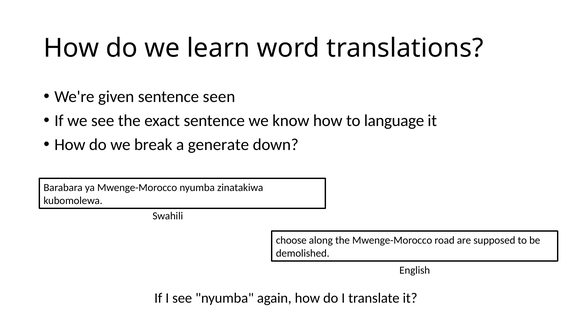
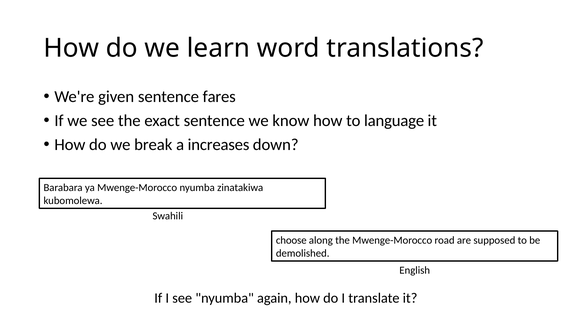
seen: seen -> fares (219, 97)
generate: generate -> increases (219, 145)
